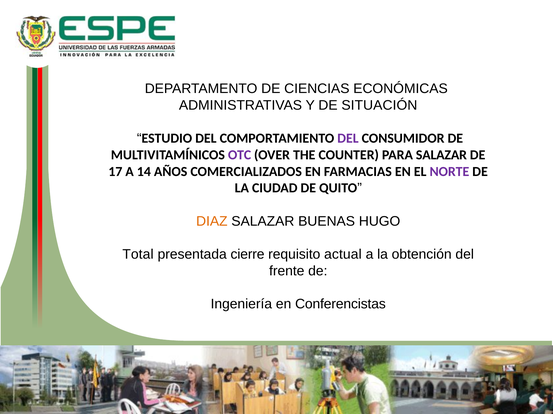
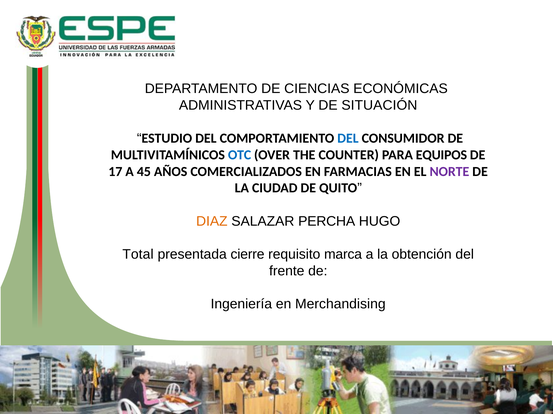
DEL colour: purple -> blue (348, 139)
OTC colour: purple -> blue (240, 155)
PARA SALAZAR: SALAZAR -> EQUIPOS (441, 155)
14: 14 -> 45 (144, 172)
BUENAS: BUENAS -> PERCHA (327, 222)
actual: actual -> marca (343, 255)
Conferencistas: Conferencistas -> Merchandising (340, 305)
